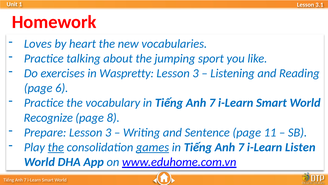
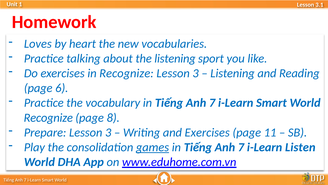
the jumping: jumping -> listening (175, 58)
in Waspretty: Waspretty -> Recognize (126, 73)
and Sentence: Sentence -> Exercises (207, 132)
the underline: present -> none (56, 147)
